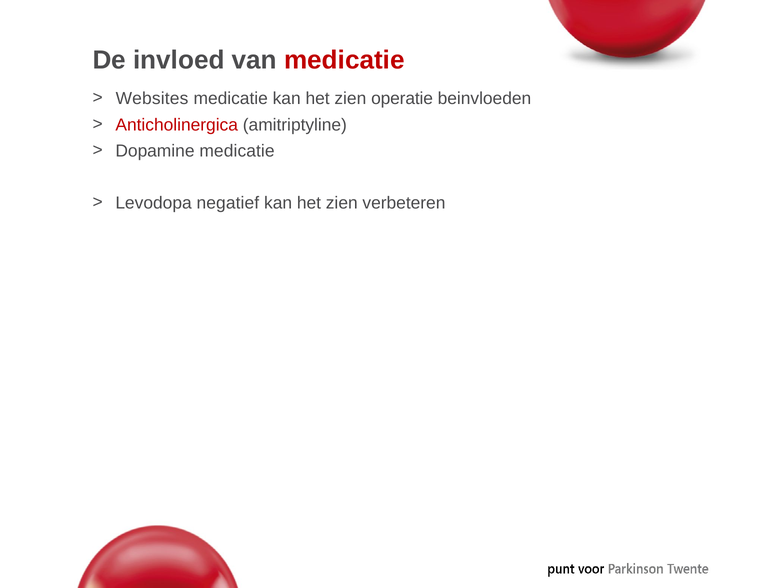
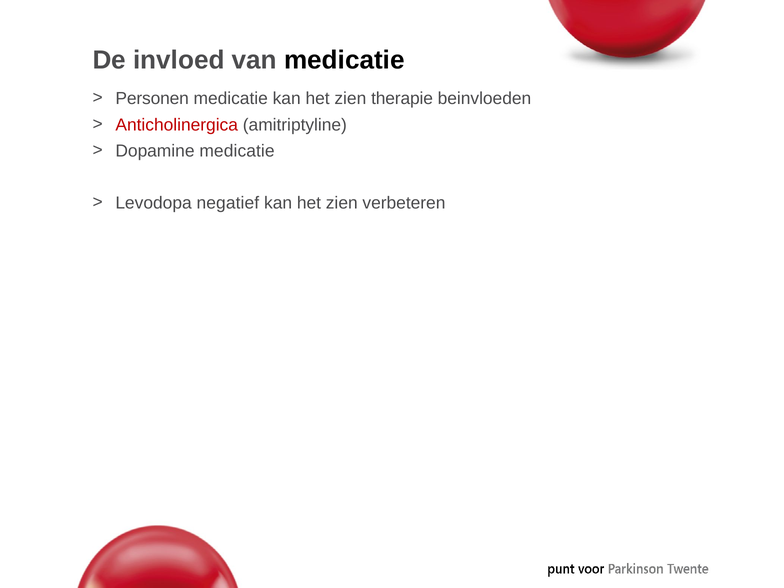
medicatie colour: red -> black (344, 60)
Websites: Websites -> Personen (152, 99)
operatie: operatie -> therapie (402, 99)
